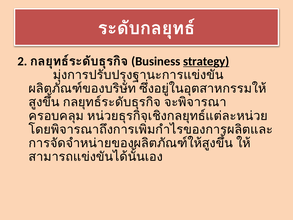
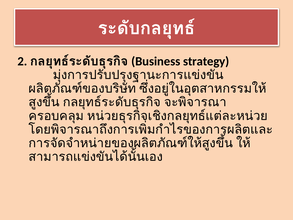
strategy underline: present -> none (206, 61)
